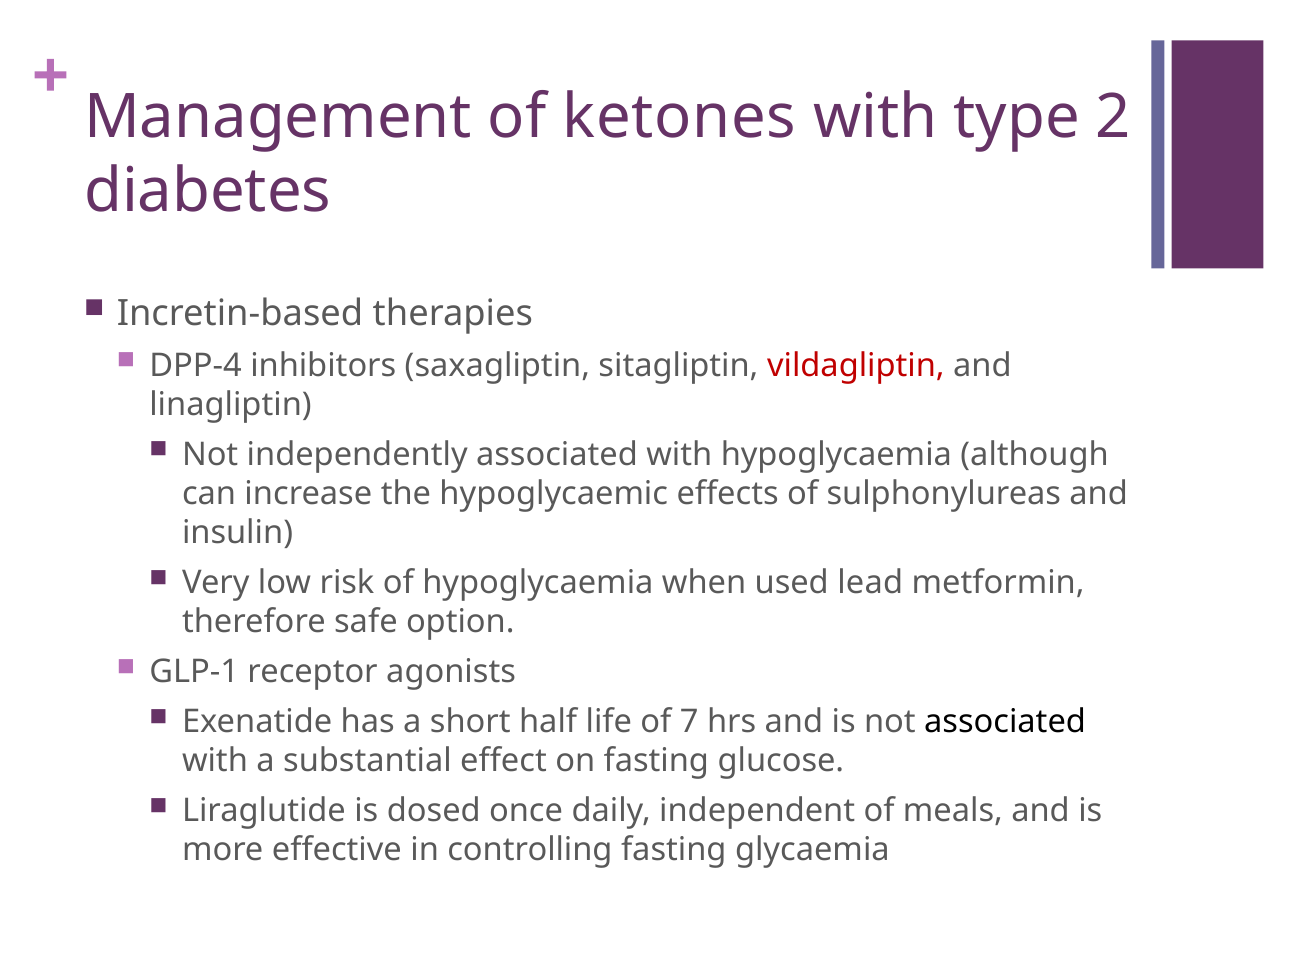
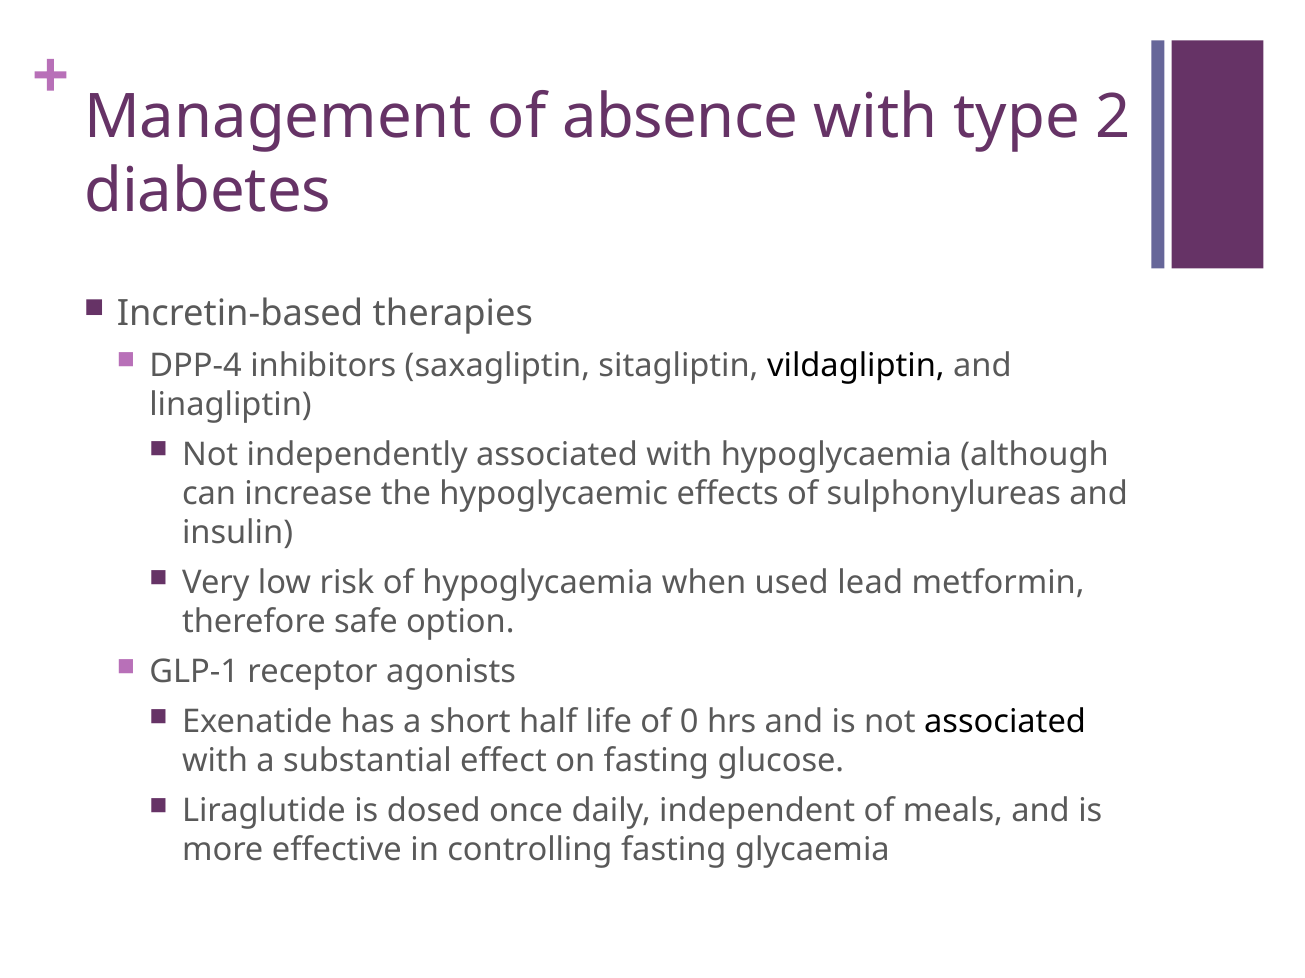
ketones: ketones -> absence (680, 117)
vildagliptin colour: red -> black (856, 366)
7: 7 -> 0 (689, 722)
